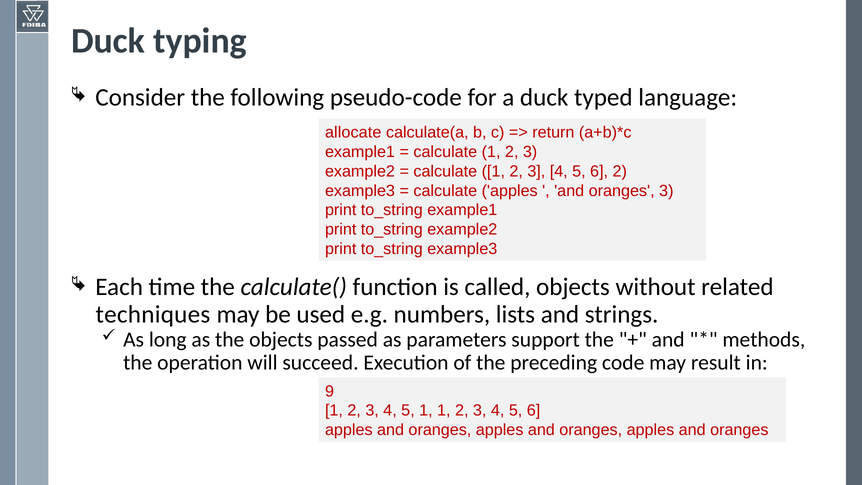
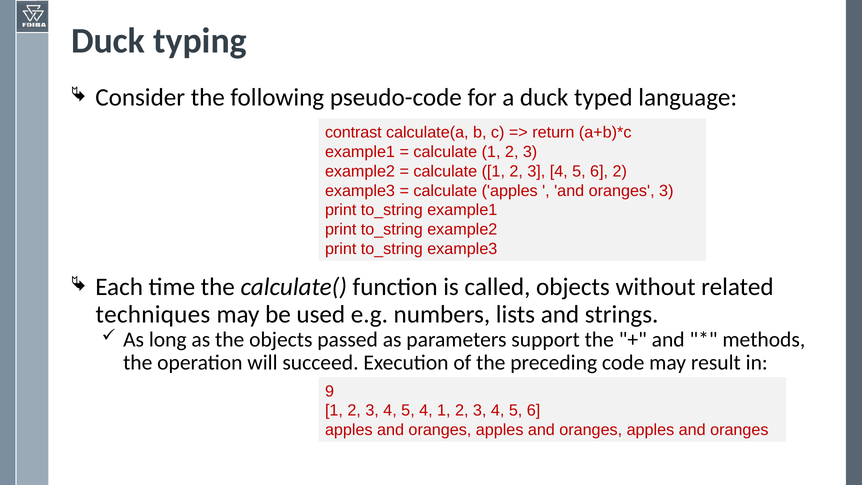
allocate: allocate -> contrast (353, 133)
5 1: 1 -> 4 (426, 411)
